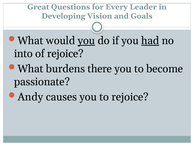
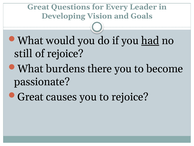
you underline: present -> none (86, 41)
into: into -> still (23, 54)
Andy: Andy -> Great (30, 97)
